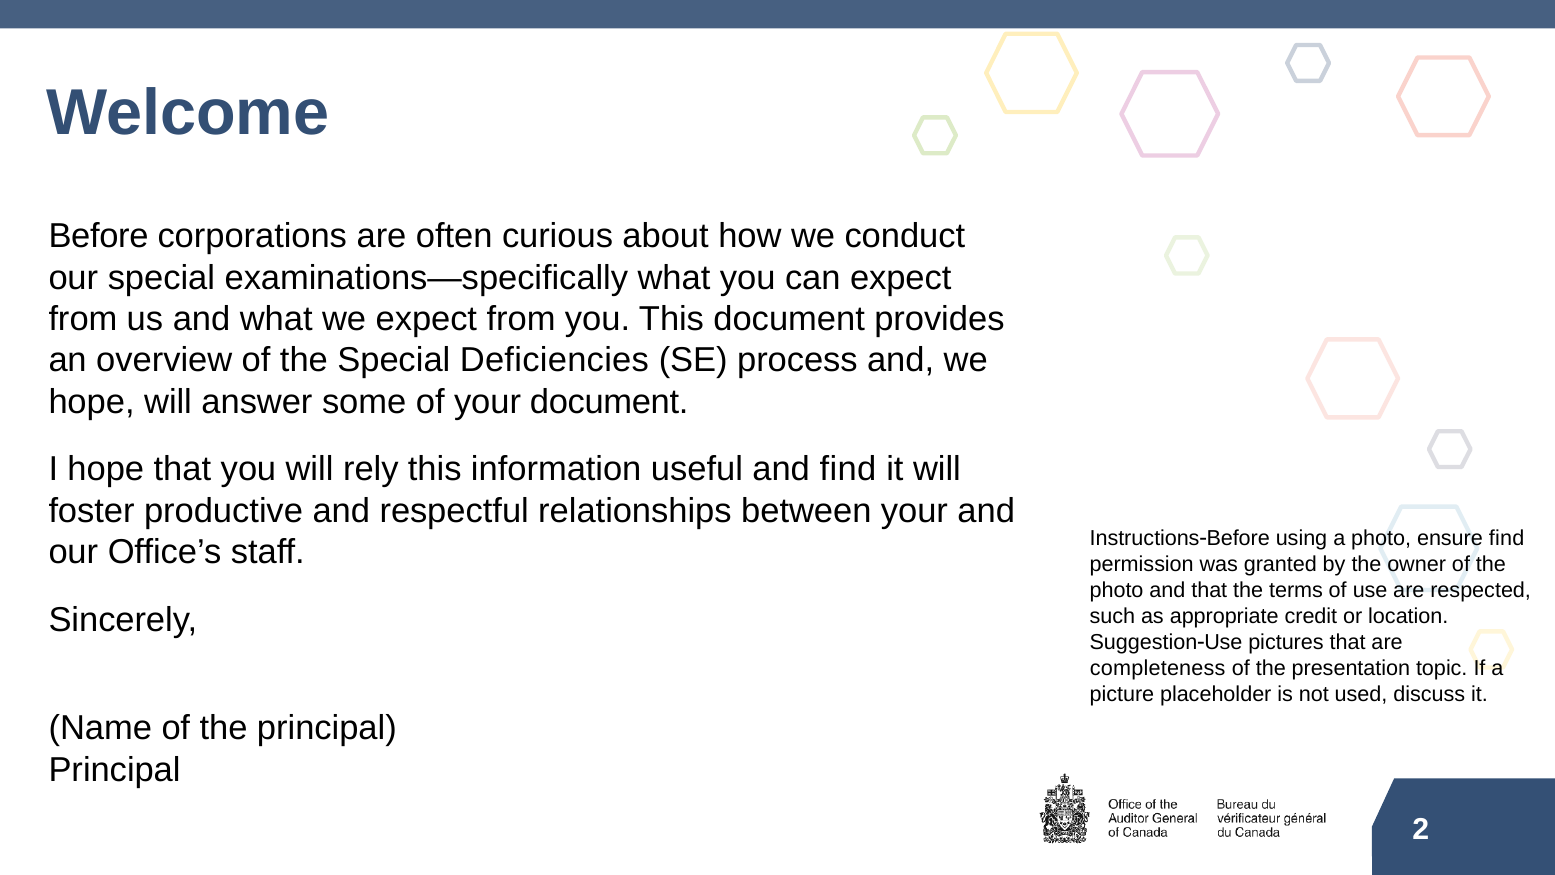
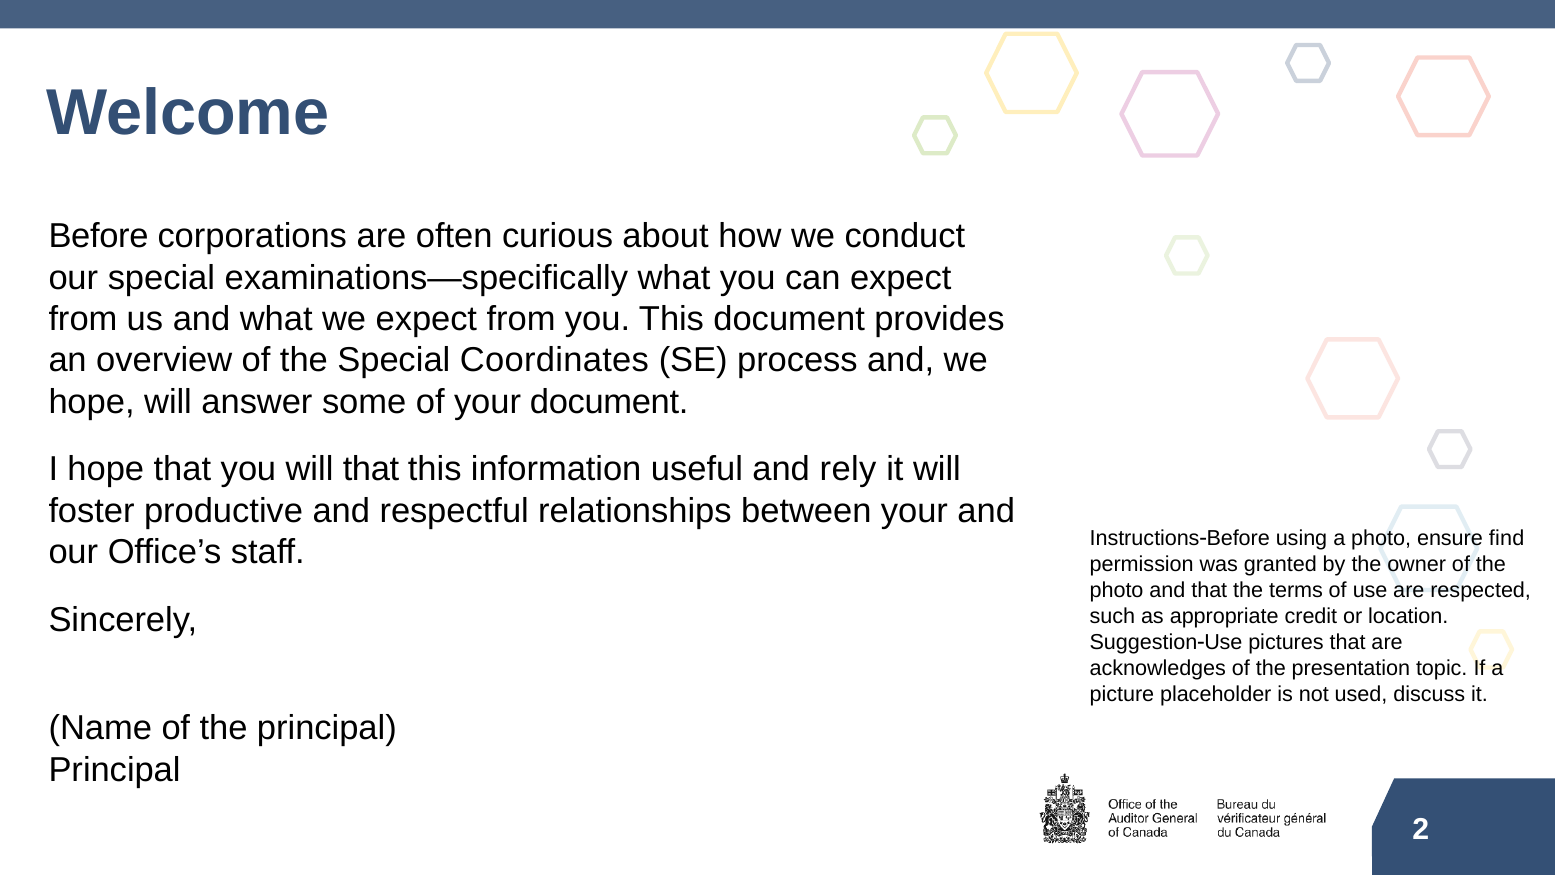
Deficiencies: Deficiencies -> Coordinates (554, 360)
will rely: rely -> that (371, 469)
and find: find -> rely (848, 469)
completeness: completeness -> acknowledges (1158, 668)
